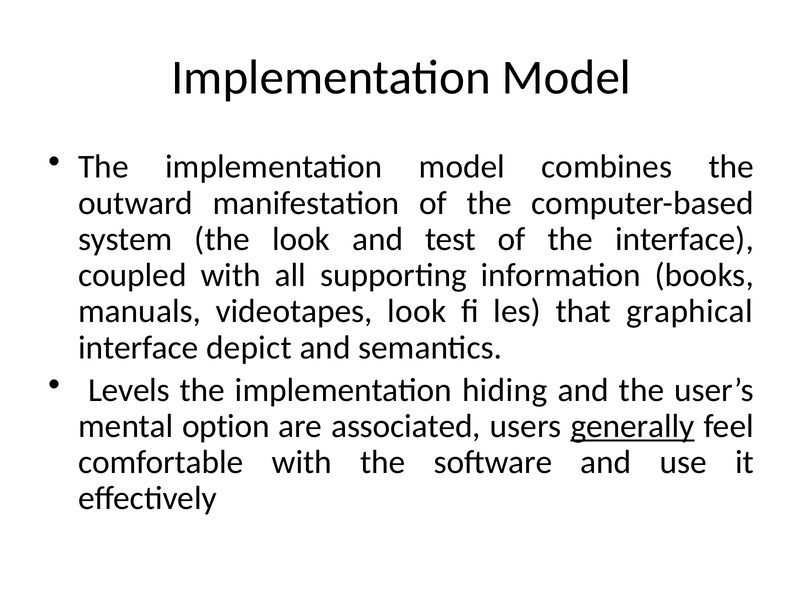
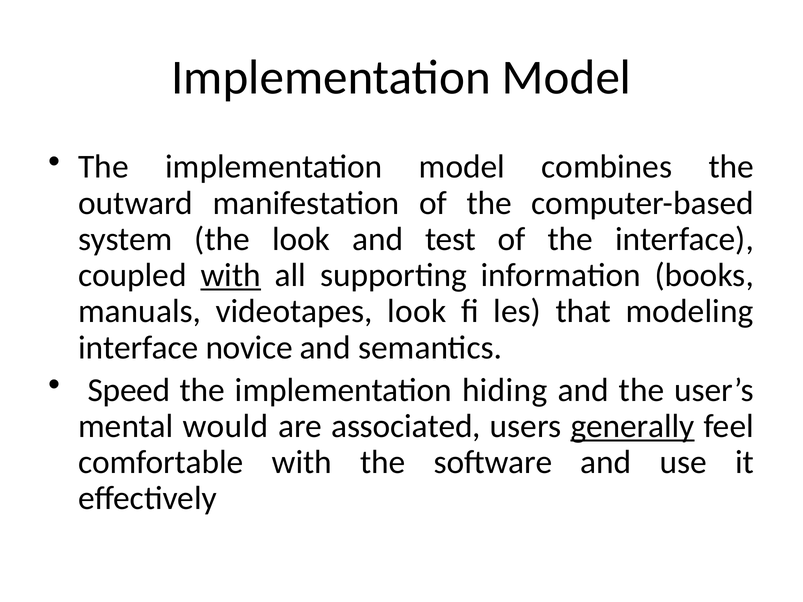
with underline: none -> present (231, 275)
graphical: graphical -> modeling (690, 311)
depict: depict -> novice (249, 348)
Levels: Levels -> Speed (129, 390)
option: option -> would (226, 426)
